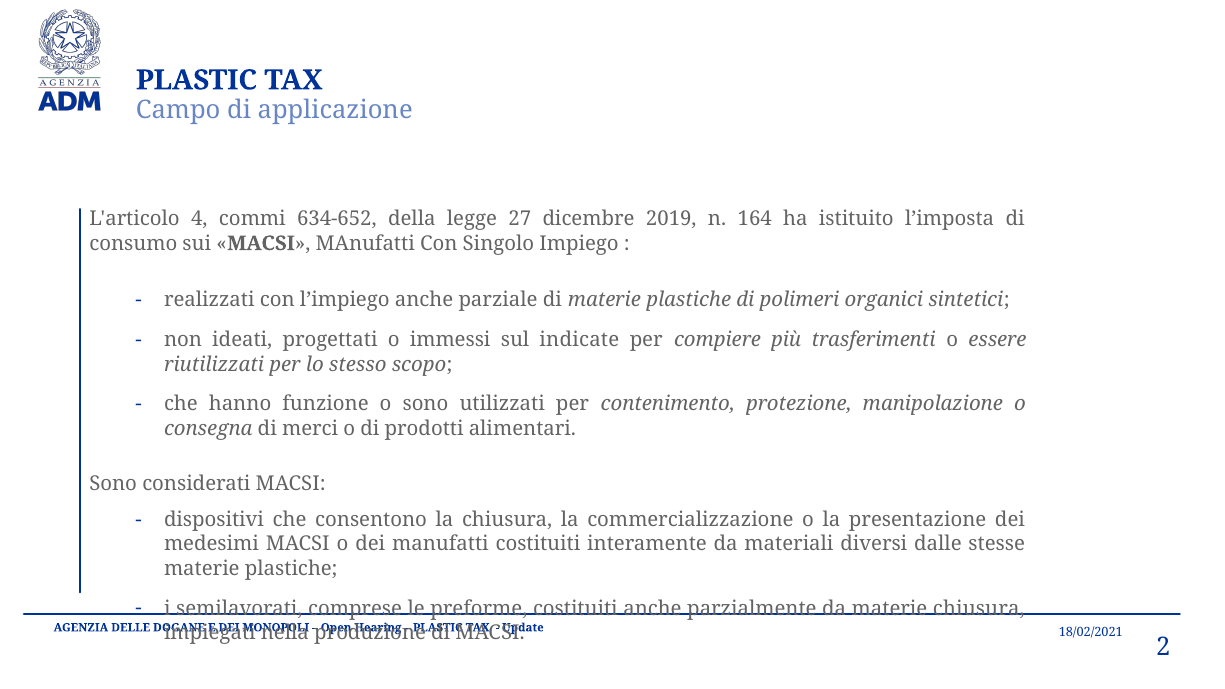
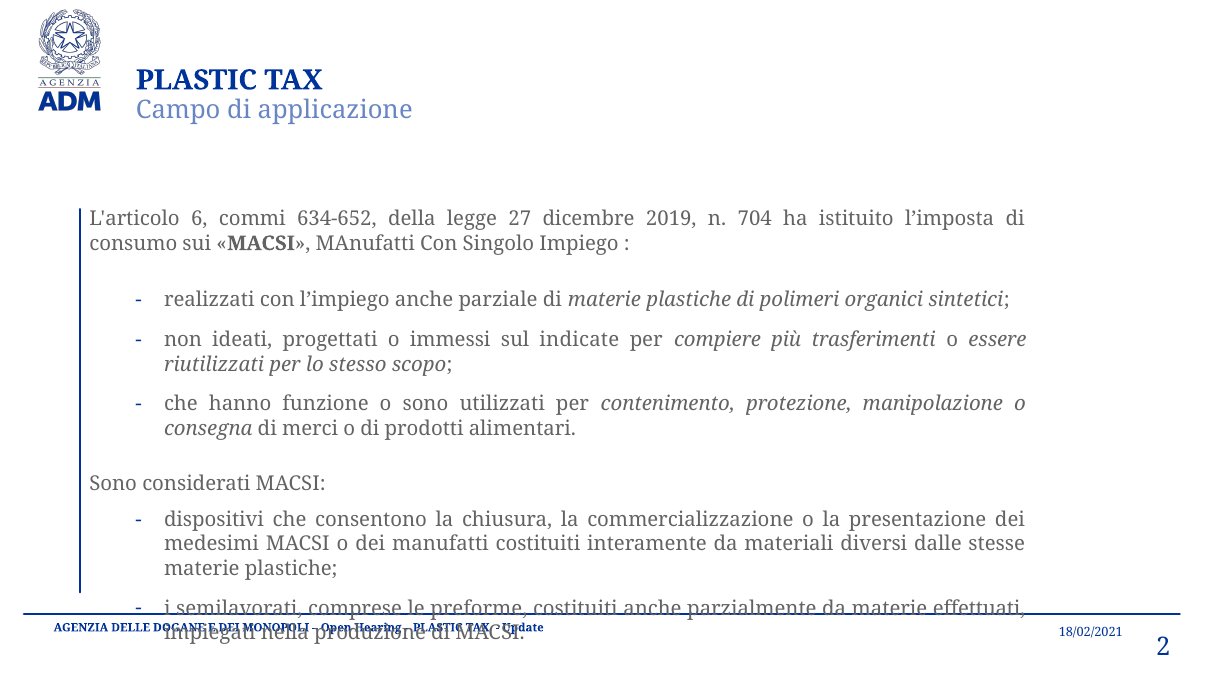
4: 4 -> 6 (199, 219)
164: 164 -> 704 (755, 219)
materie chiusura: chiusura -> effettuati (979, 609)
